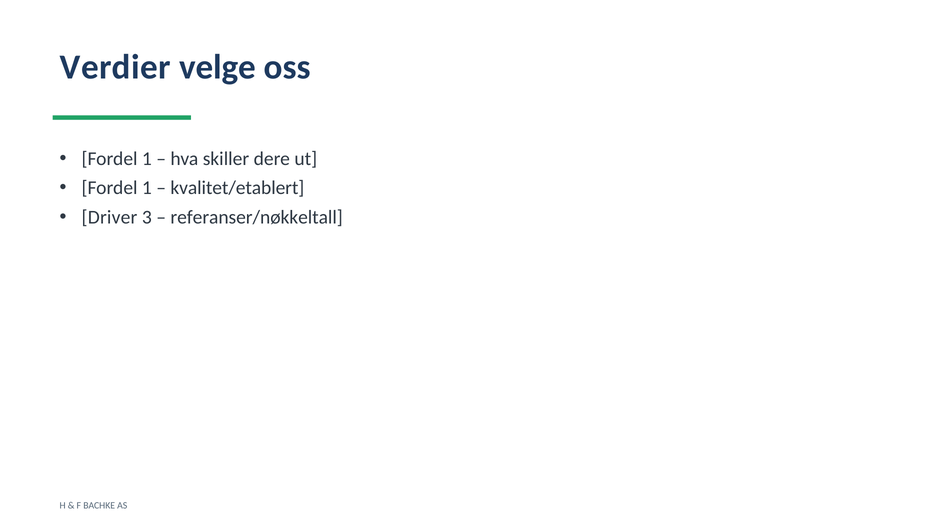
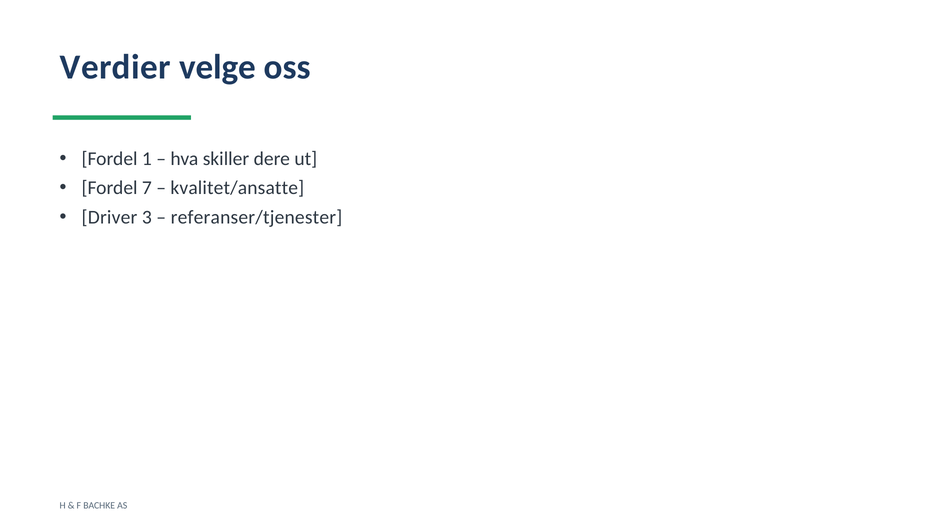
1: 1 -> 7 (147, 188)
kvalitet/etablert: kvalitet/etablert -> kvalitet/ansatte (237, 188)
referanser/nøkkeltall: referanser/nøkkeltall -> referanser/tjenester (256, 217)
